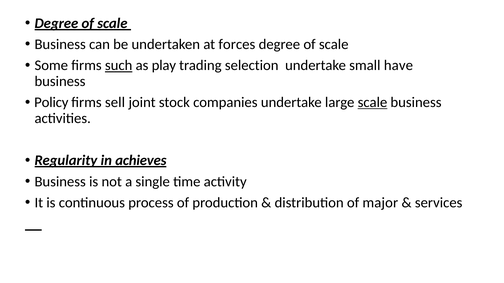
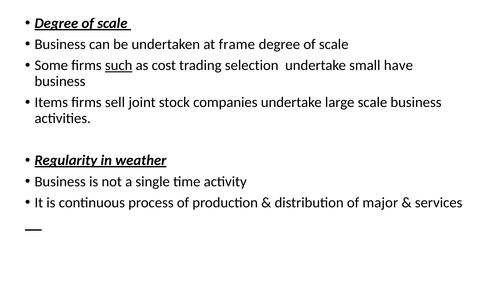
forces: forces -> frame (237, 44)
play: play -> cost (164, 66)
Policy: Policy -> Items (51, 103)
scale underline: present -> none (372, 103)
achieves: achieves -> weather (141, 161)
